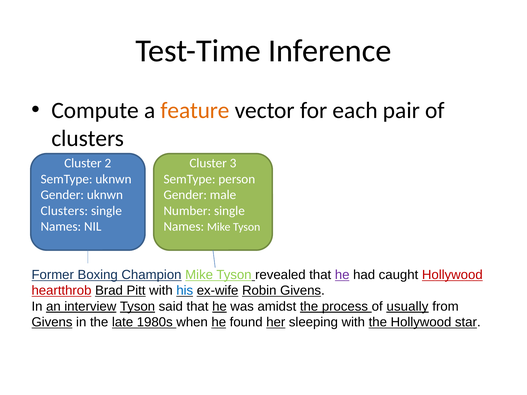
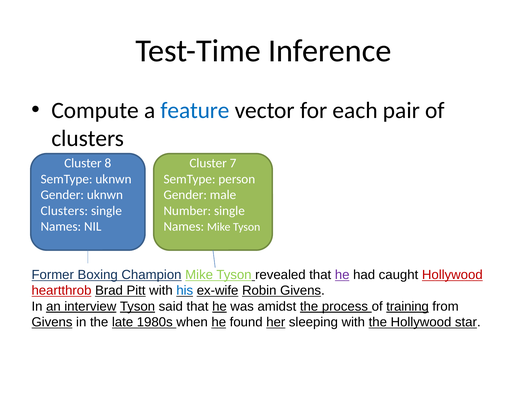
feature colour: orange -> blue (195, 111)
2: 2 -> 8 (108, 163)
3: 3 -> 7 (233, 163)
usually: usually -> training (408, 307)
